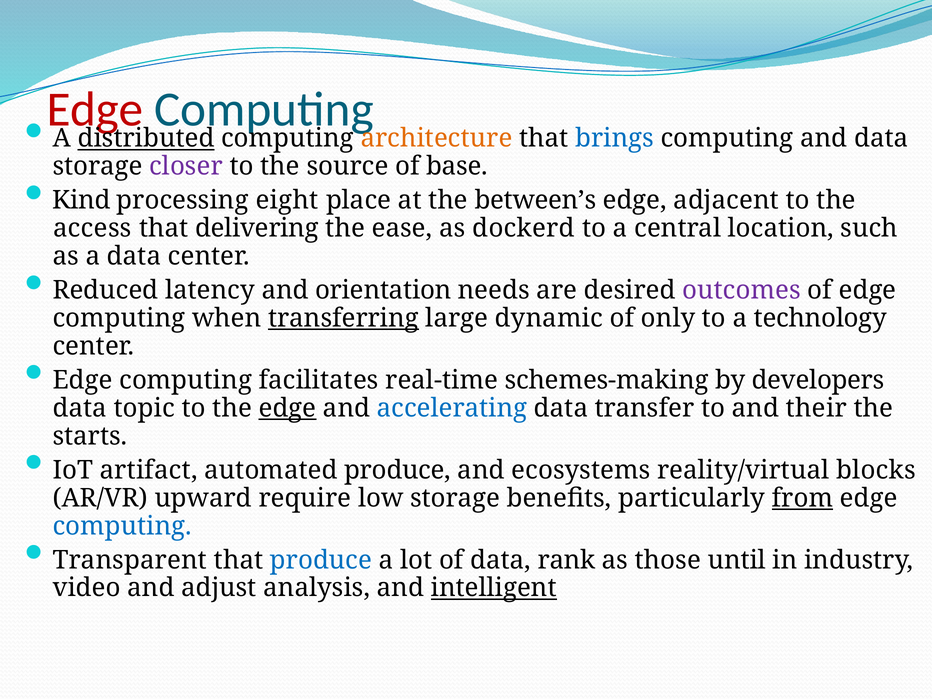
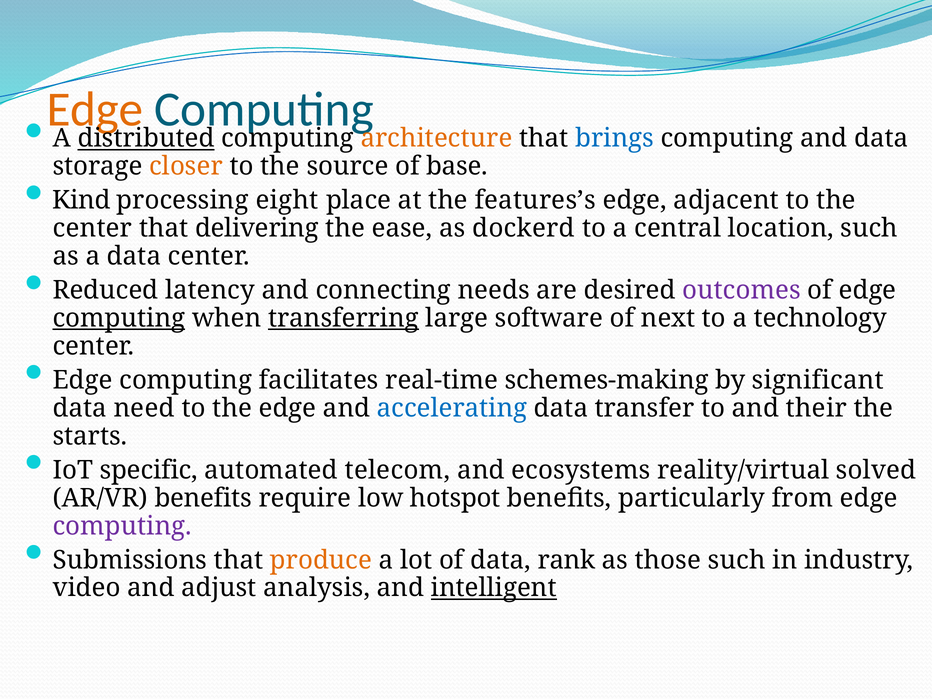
Edge colour: red -> orange (95, 109)
closer colour: purple -> orange (186, 166)
between’s: between’s -> features’s (535, 200)
access: access -> center (92, 228)
orientation: orientation -> connecting (383, 290)
computing underline: none -> present (119, 318)
dynamic: dynamic -> software (549, 318)
only: only -> next (668, 318)
developers: developers -> significant (818, 380)
topic: topic -> need (144, 408)
edge underline: present -> none (287, 408)
artifact: artifact -> specific (149, 470)
automated produce: produce -> telecom (397, 470)
blocks: blocks -> solved (876, 470)
AR/VR upward: upward -> benefits (203, 498)
low storage: storage -> hotspot (455, 498)
from underline: present -> none (802, 498)
computing colour: blue -> purple (122, 526)
Transparent: Transparent -> Submissions (130, 560)
produce colour: blue -> orange (321, 560)
those until: until -> such (737, 560)
